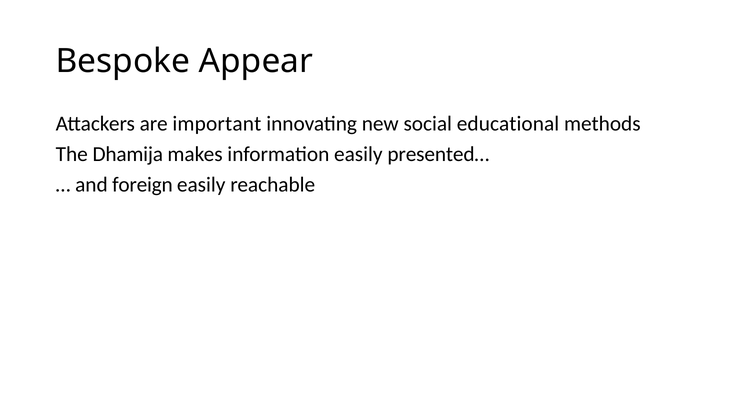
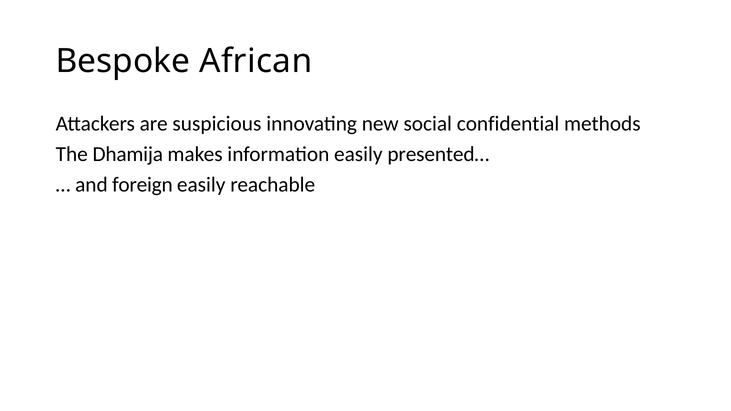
Appear: Appear -> African (256, 61)
important: important -> suspicious (217, 124)
educational: educational -> confidential (508, 124)
